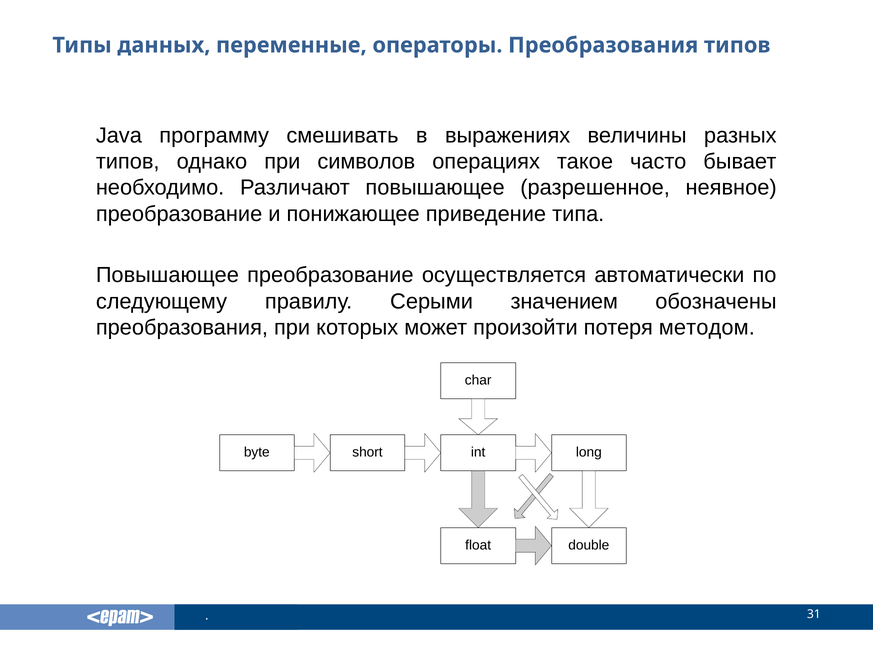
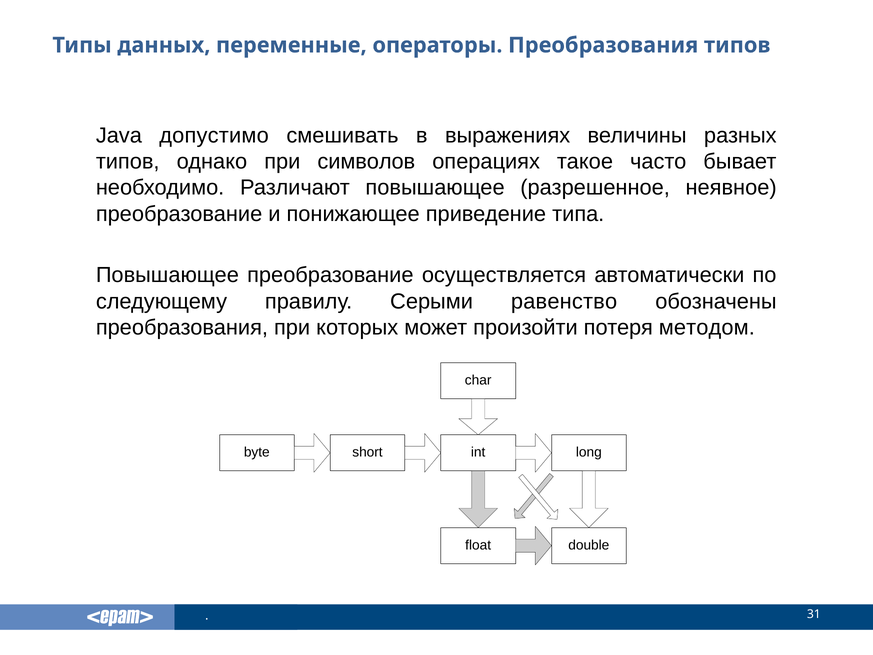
программу: программу -> допустимо (214, 135)
значением: значением -> равенство (564, 301)
